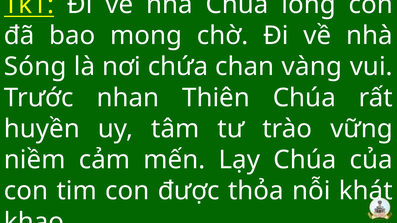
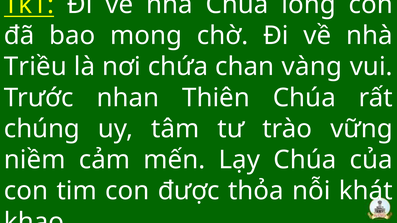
Sóng: Sóng -> Triều (35, 67)
huyền: huyền -> chúng (42, 129)
